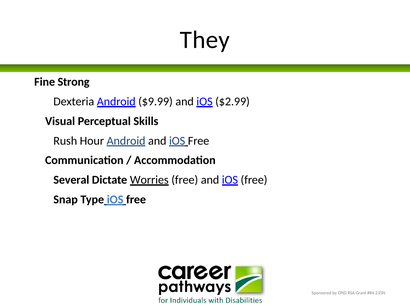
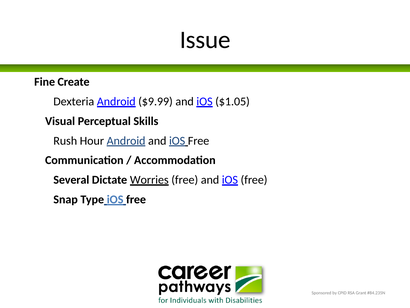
They: They -> Issue (205, 40)
Strong: Strong -> Create (74, 82)
$2.99: $2.99 -> $1.05 (233, 101)
